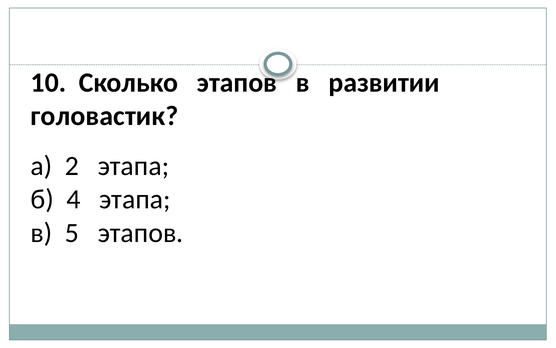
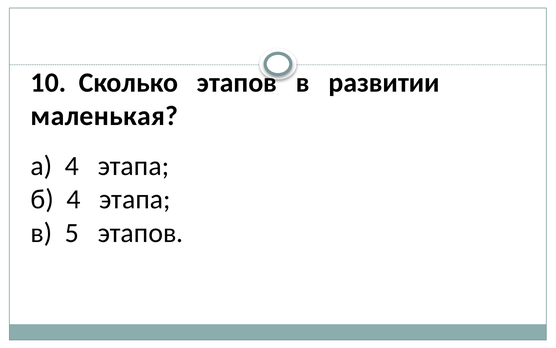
головастик: головастик -> маленькая (104, 116)
а 2: 2 -> 4 (72, 166)
